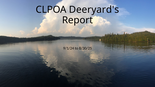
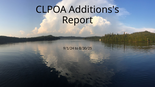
Deeryard's: Deeryard's -> Additions's (94, 10)
